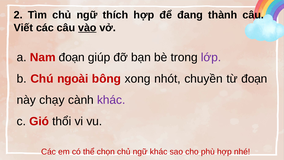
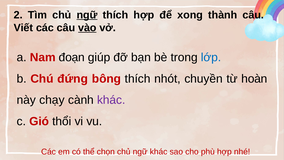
ngữ underline: none -> present (87, 15)
đang: đang -> xong (190, 15)
lớp colour: purple -> blue (211, 57)
ngoài: ngoài -> đứng (73, 79)
bông xong: xong -> thích (138, 79)
từ đoạn: đoạn -> hoàn (254, 79)
